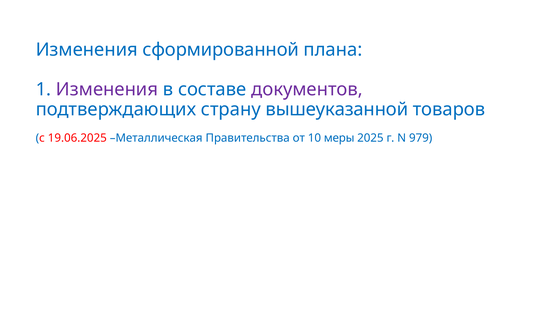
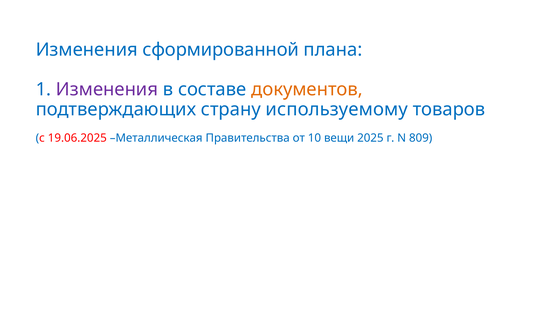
документов colour: purple -> orange (307, 90)
вышеуказанной: вышеуказанной -> используемому (337, 110)
меры: меры -> вещи (339, 138)
979: 979 -> 809 (421, 138)
